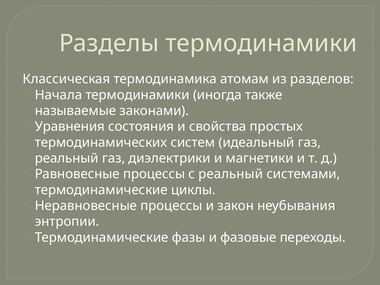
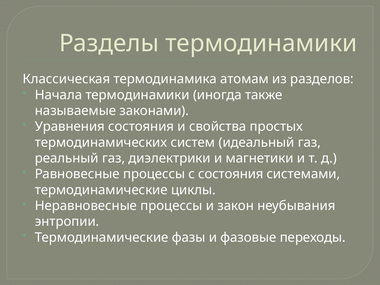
с реальный: реальный -> состояния (231, 174)
